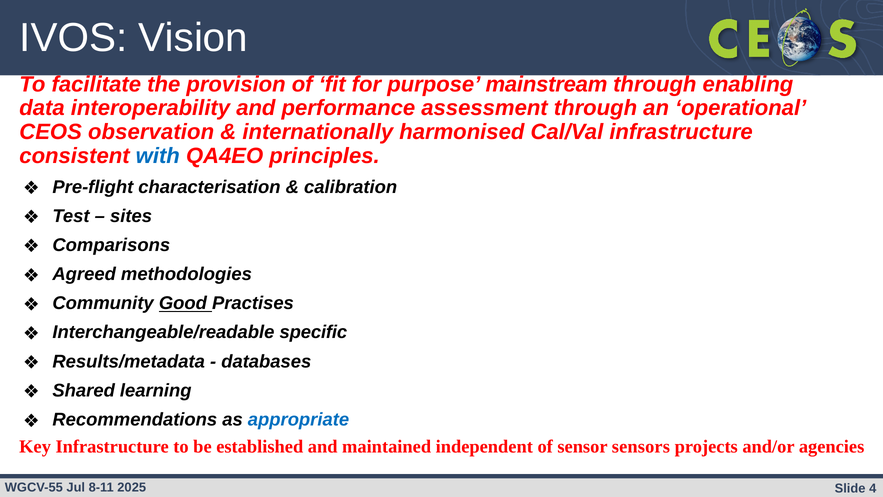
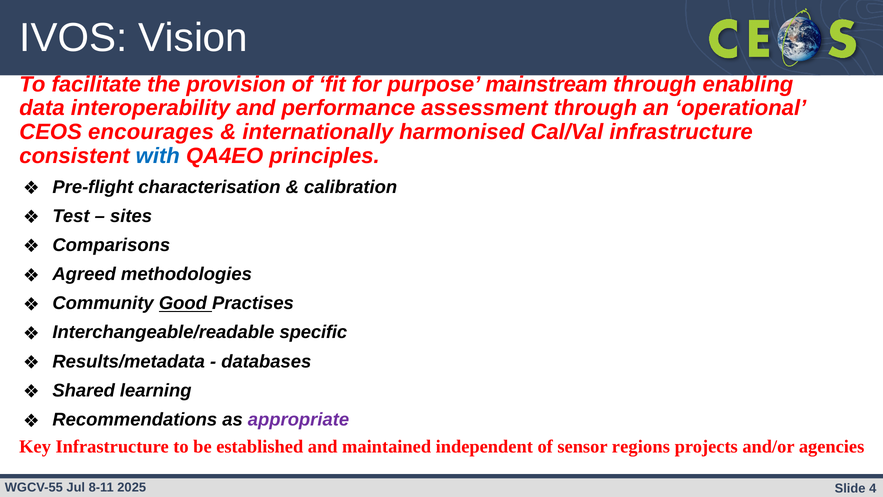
observation: observation -> encourages (151, 132)
appropriate colour: blue -> purple (298, 419)
sensors: sensors -> regions (641, 447)
